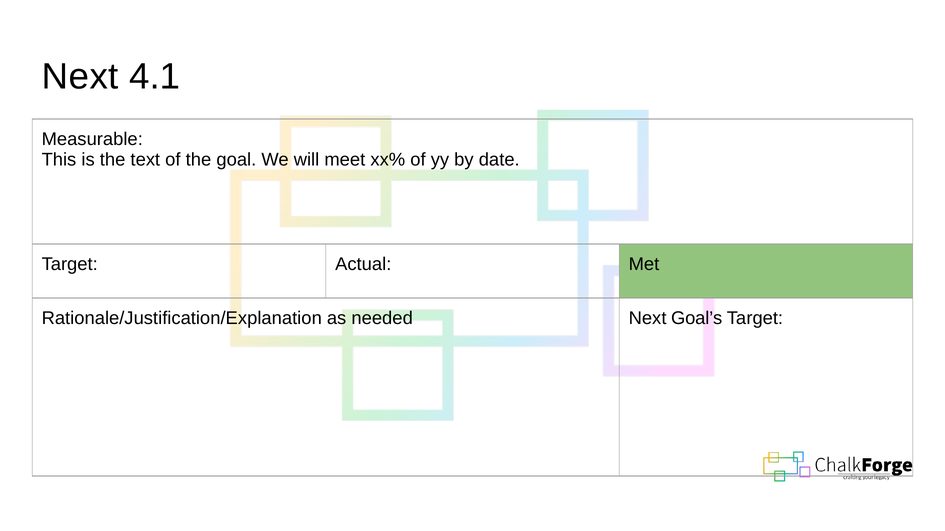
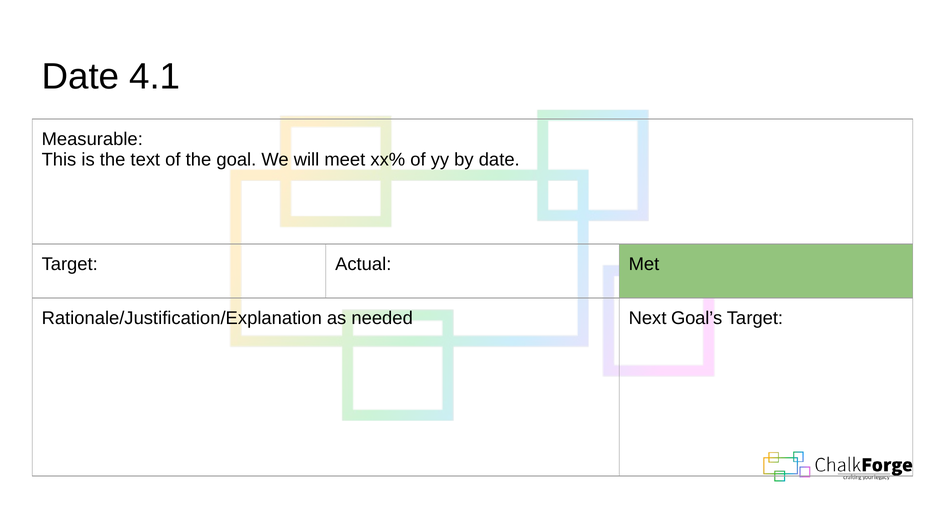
Next: Next -> Date (80, 77)
